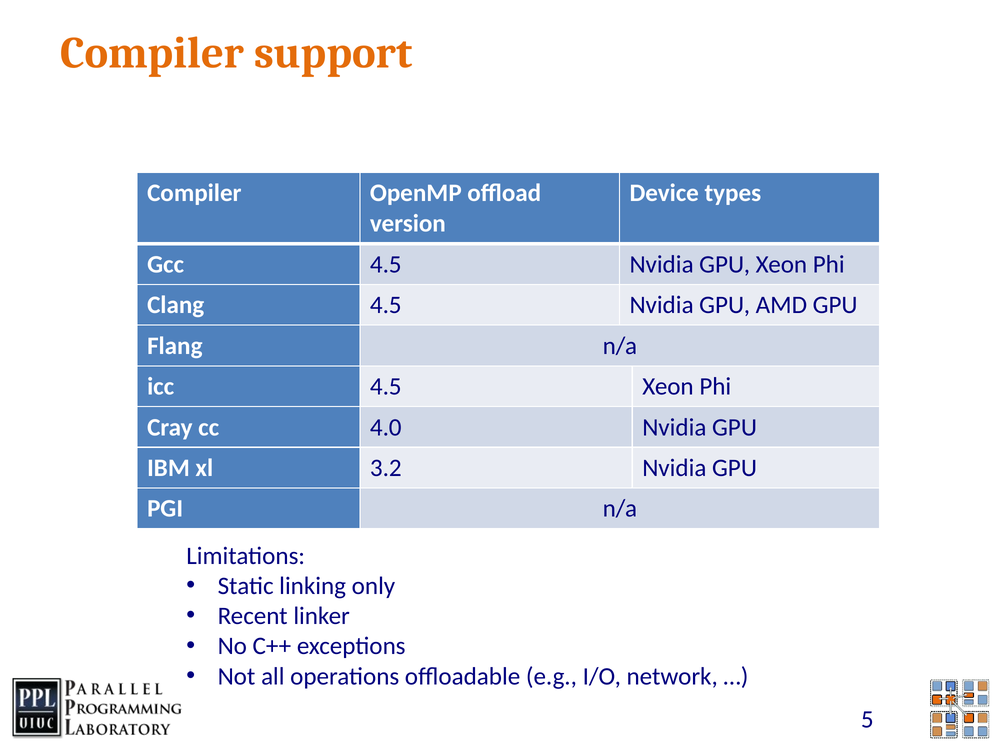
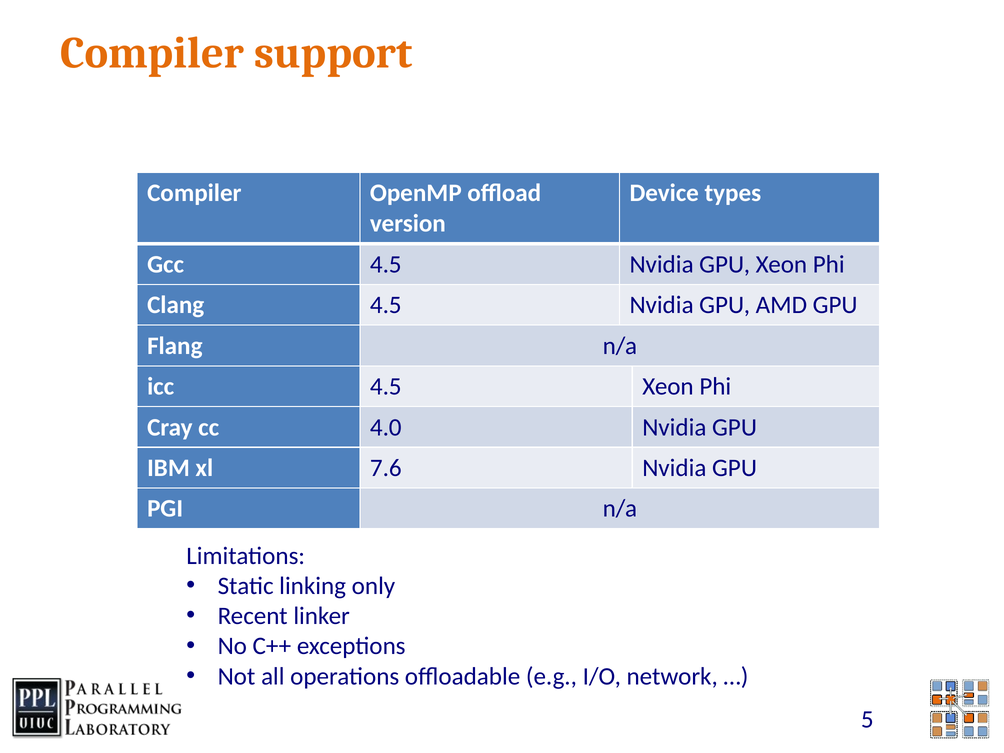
3.2: 3.2 -> 7.6 (386, 468)
